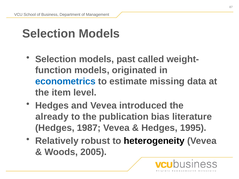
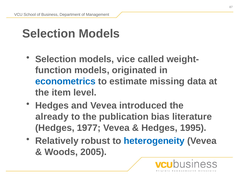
past: past -> vice (126, 59)
1987: 1987 -> 1977 (89, 128)
heterogeneity colour: black -> blue (154, 141)
